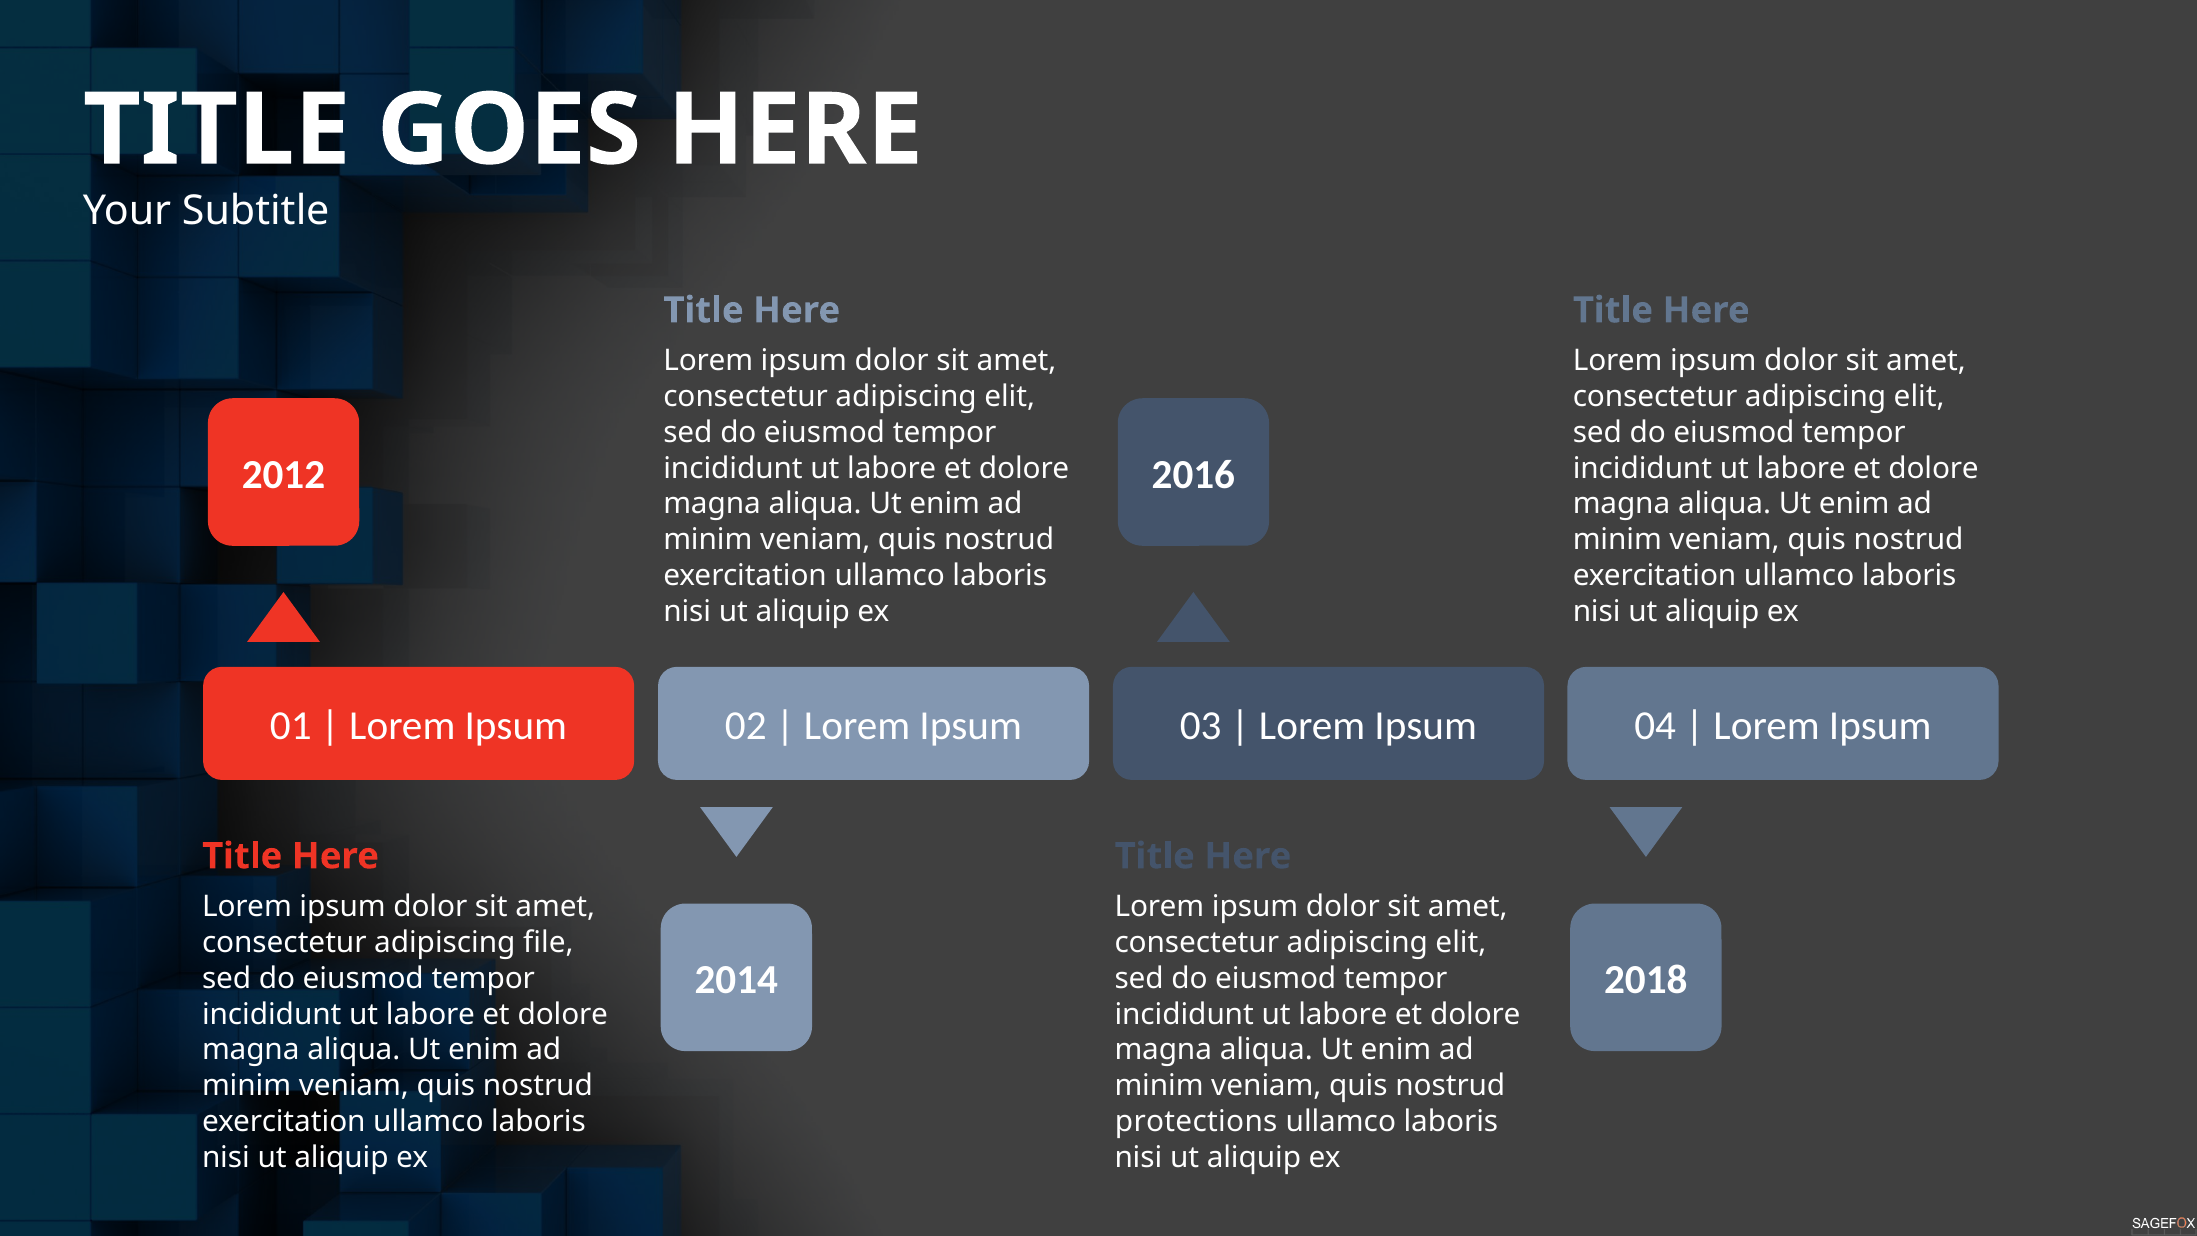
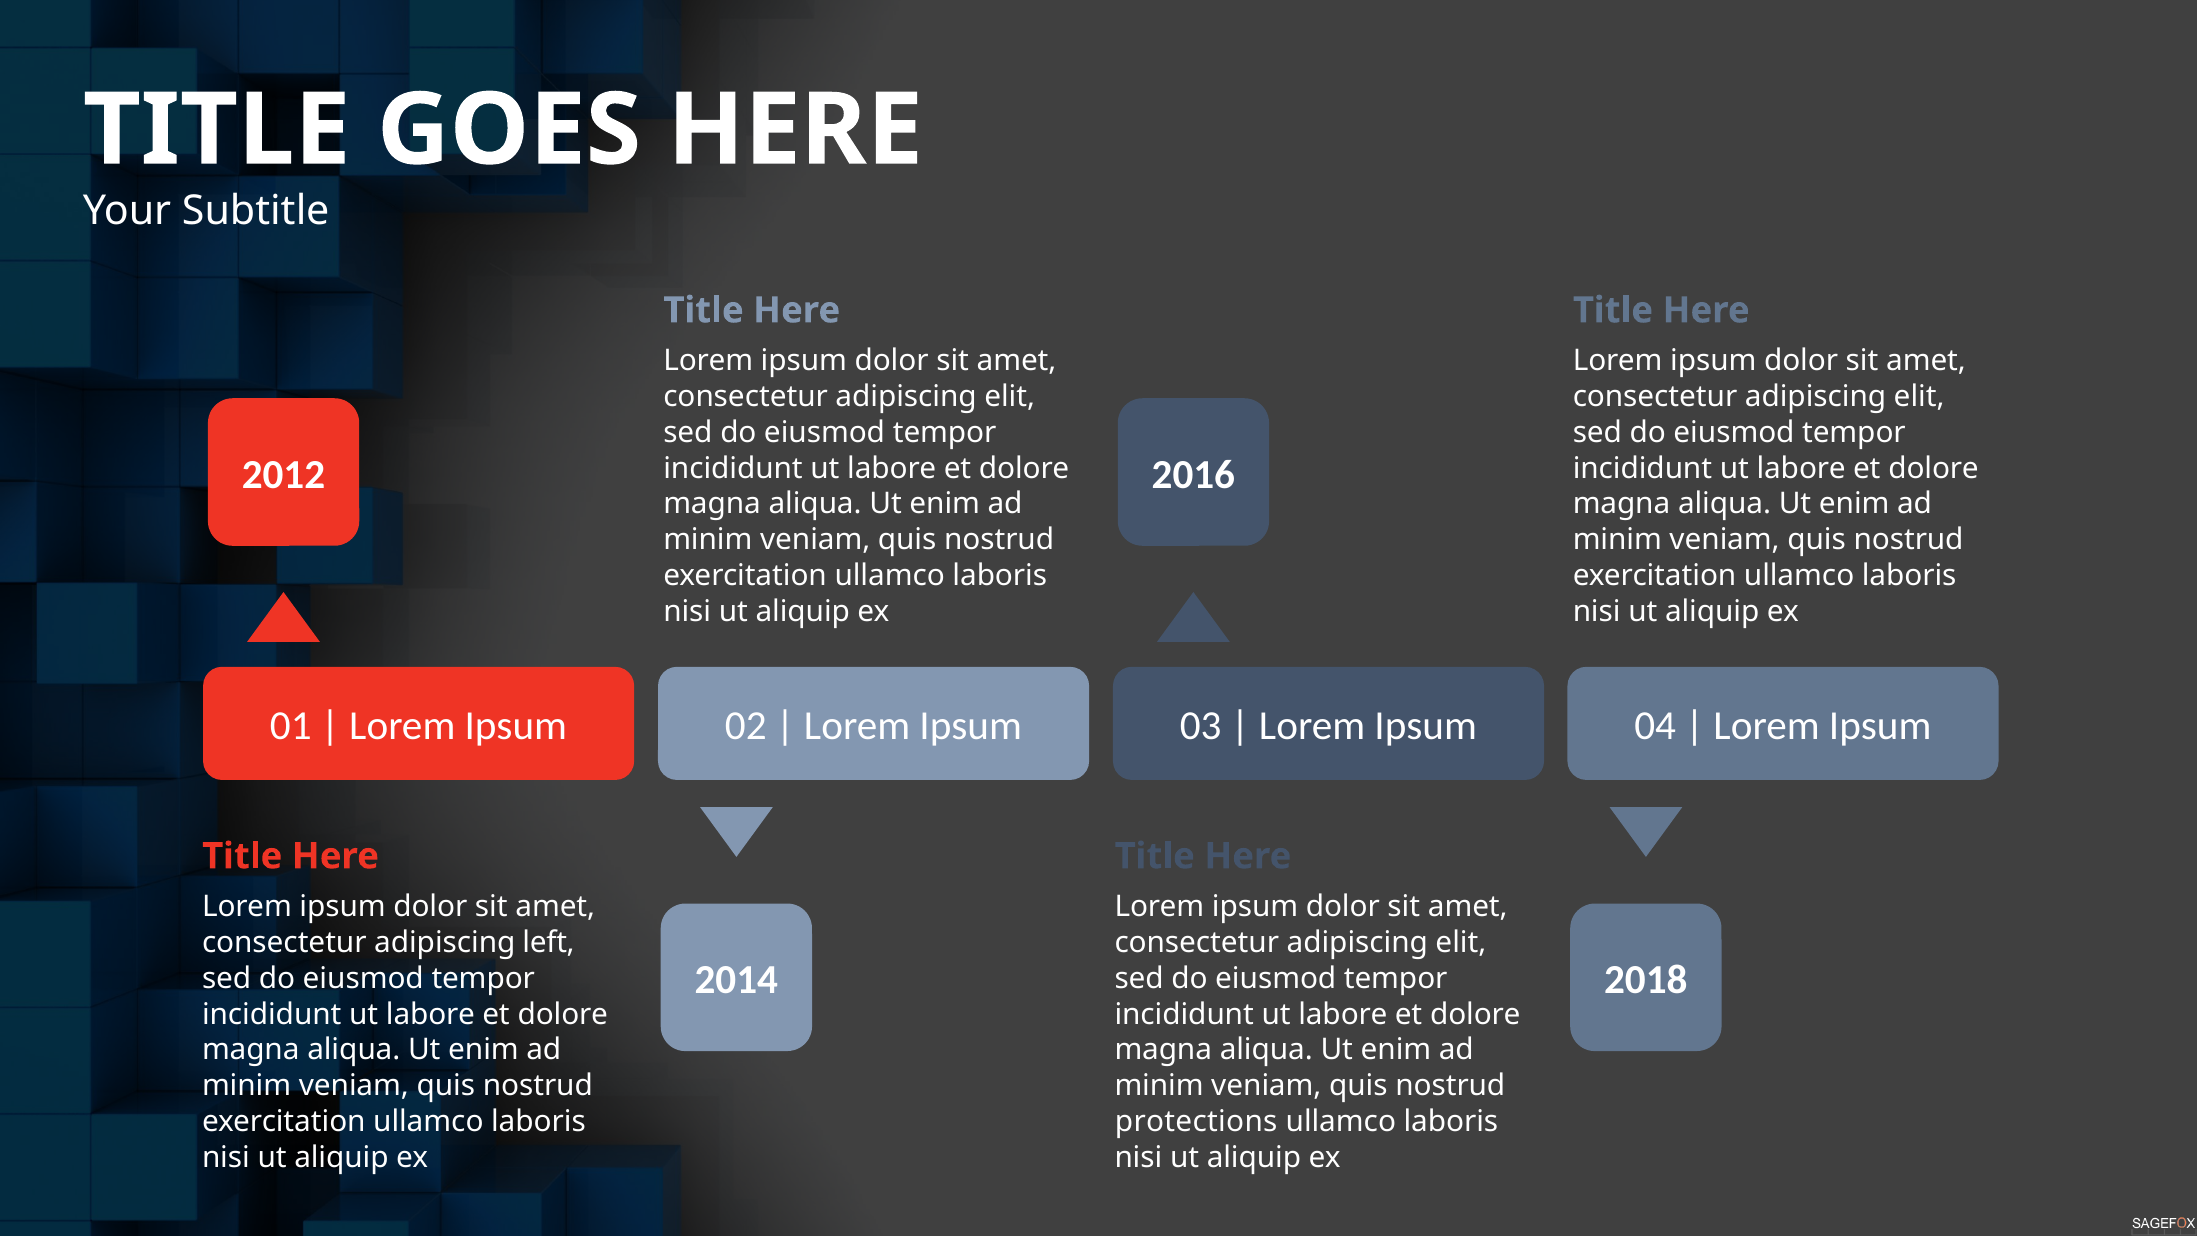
file: file -> left (549, 943)
